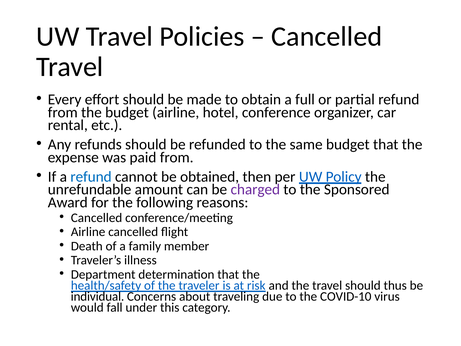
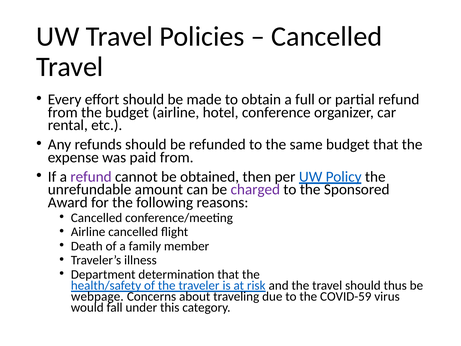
refund colour: blue -> purple (91, 177)
individual: individual -> webpage (97, 296)
COVID-10: COVID-10 -> COVID-59 (346, 296)
